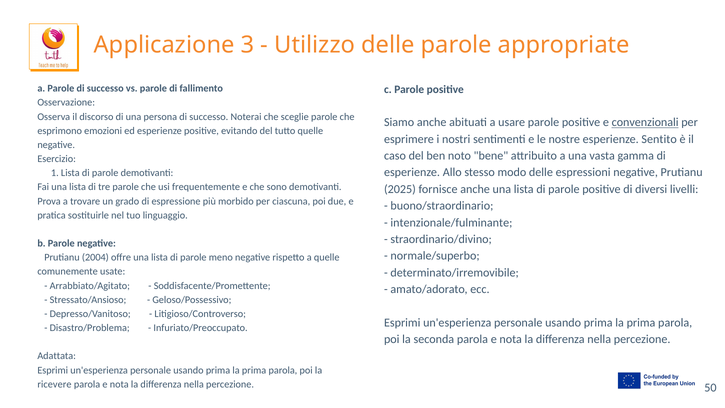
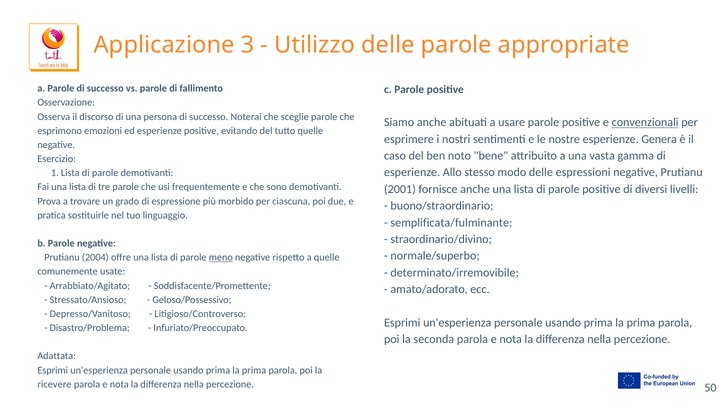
Sentito: Sentito -> Genera (659, 139)
2025: 2025 -> 2001 (400, 189)
intenzionale/fulminante: intenzionale/fulminante -> semplificata/fulminante (451, 222)
meno underline: none -> present (221, 257)
